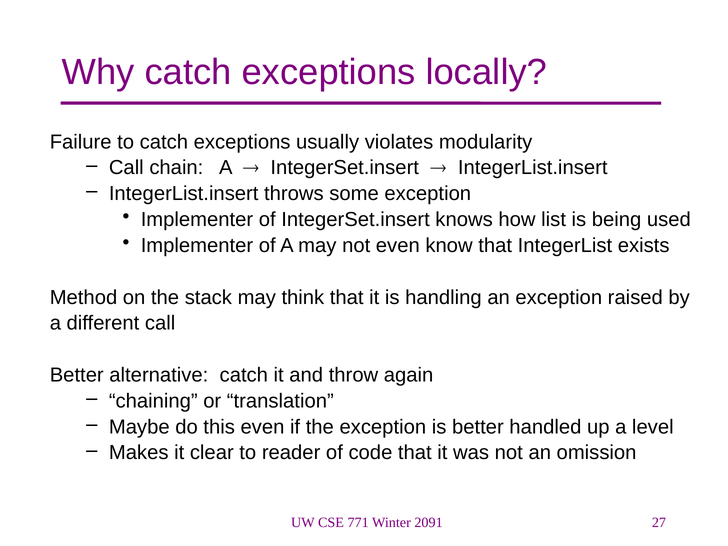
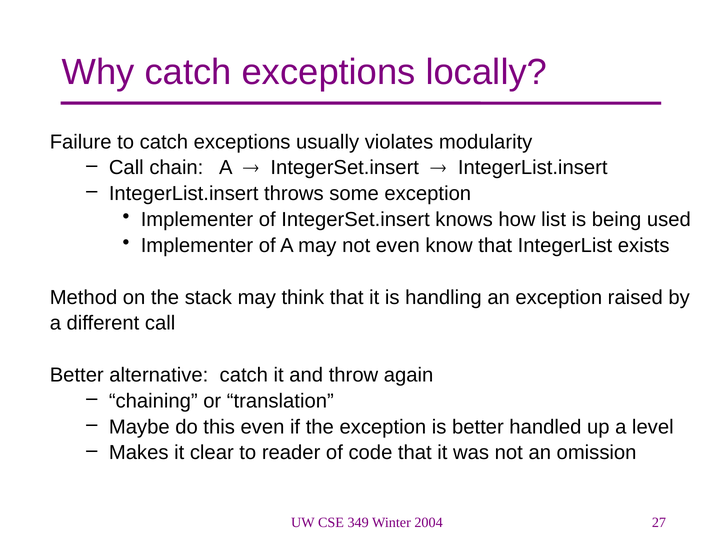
771: 771 -> 349 (358, 523)
2091: 2091 -> 2004 (429, 523)
